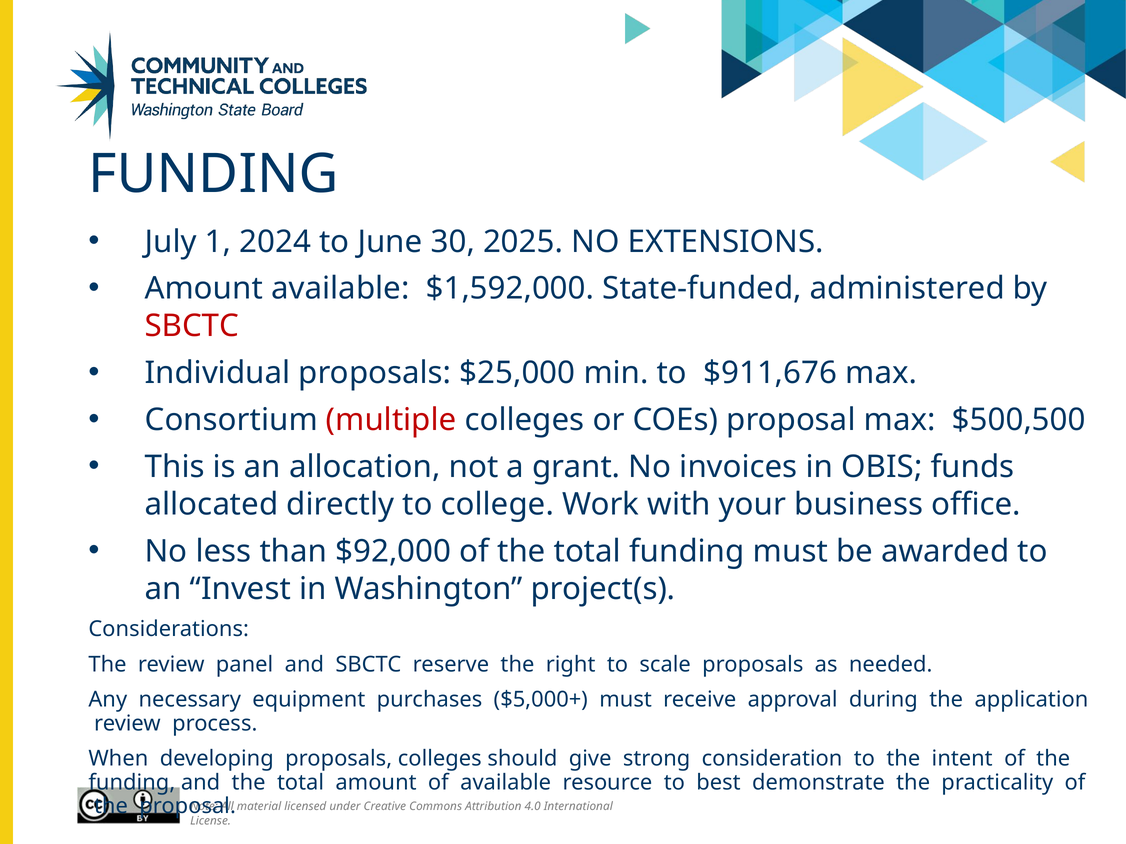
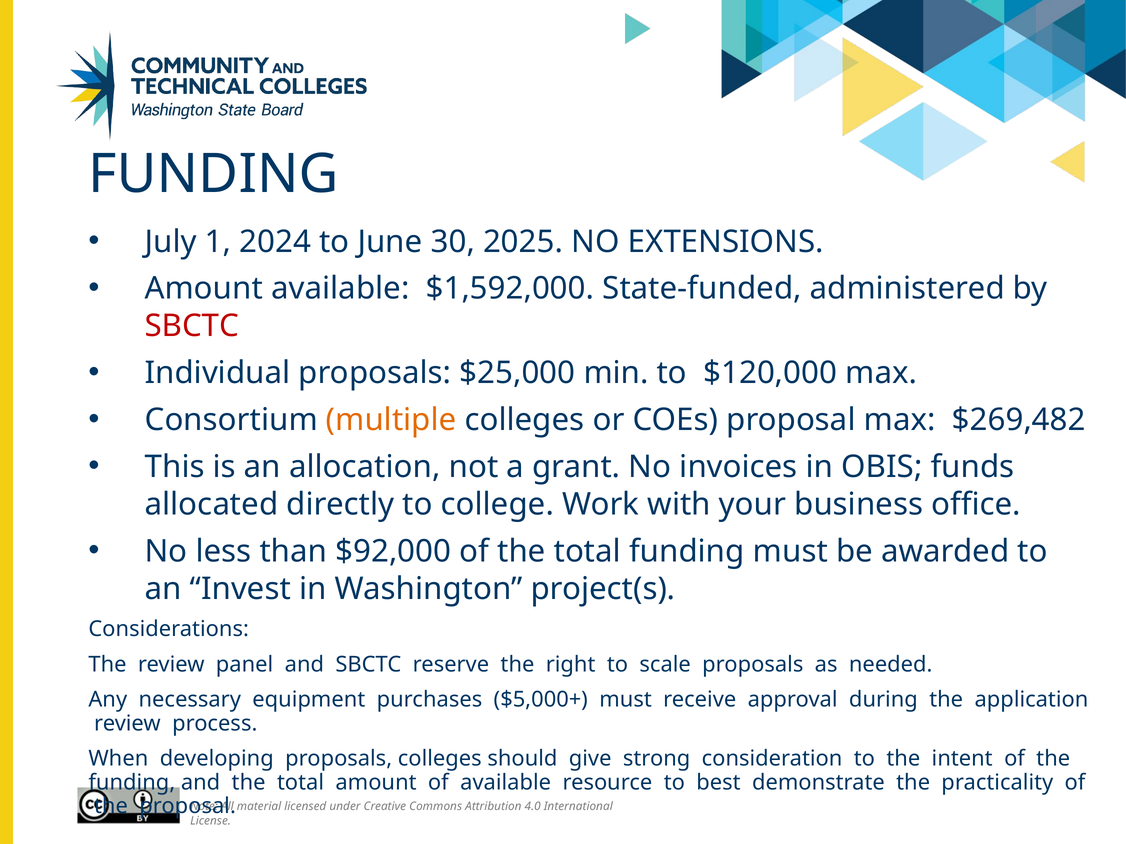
$911,676: $911,676 -> $120,000 (770, 373)
multiple colour: red -> orange (391, 420)
$500,500: $500,500 -> $269,482 (1019, 420)
